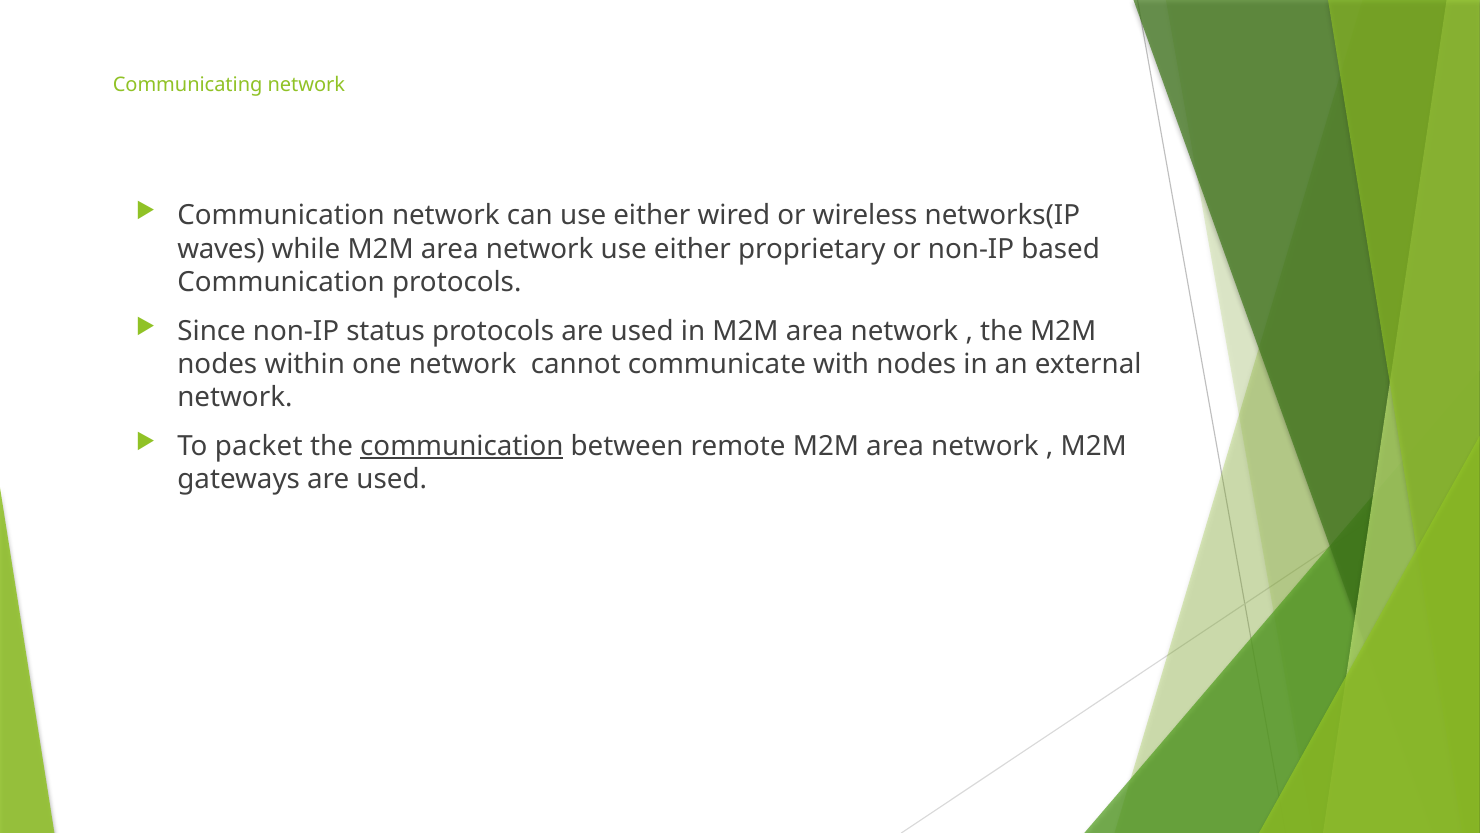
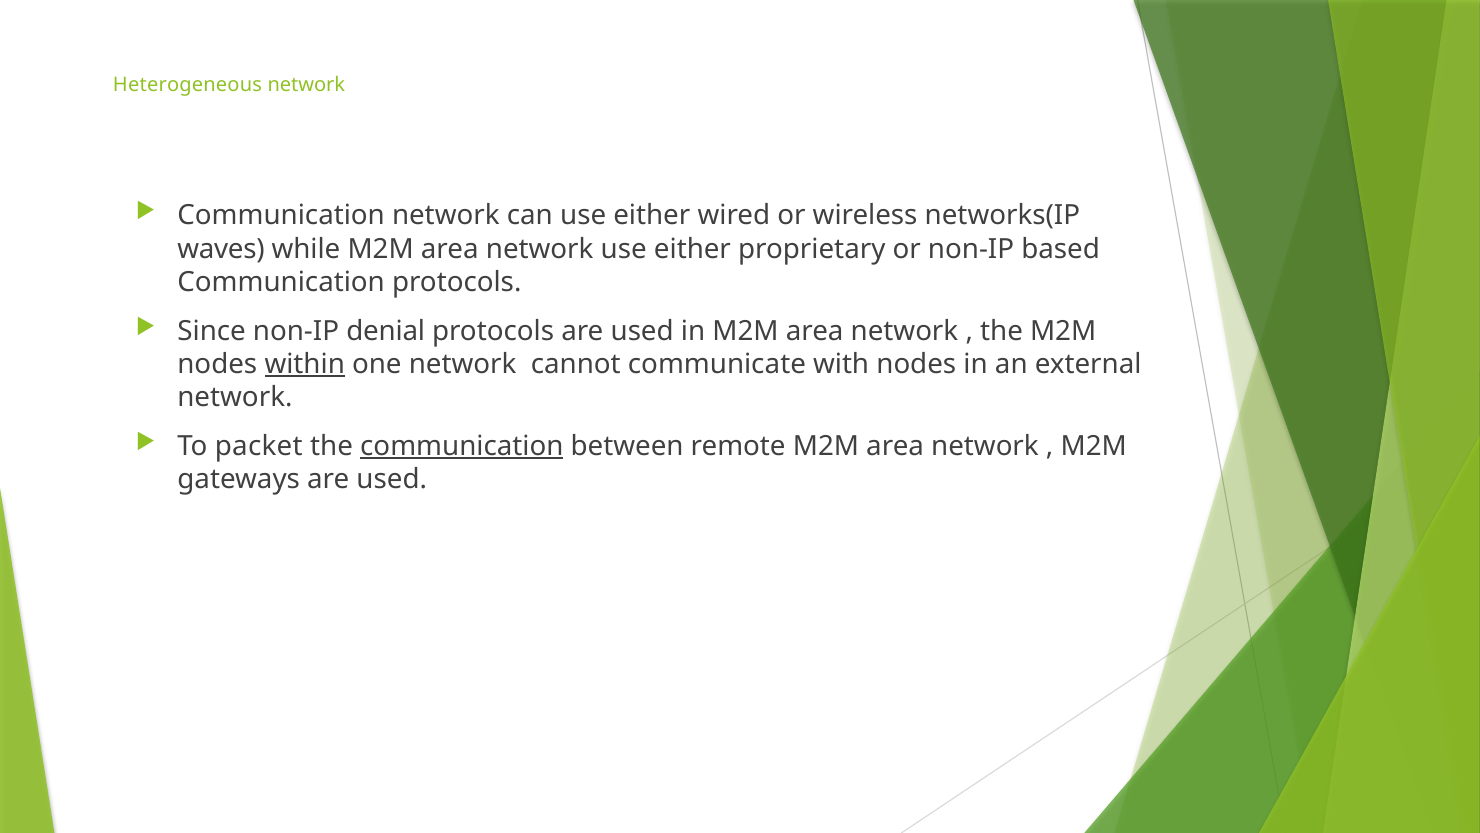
Communicating: Communicating -> Heterogeneous (188, 85)
status: status -> denial (386, 331)
within underline: none -> present (305, 364)
